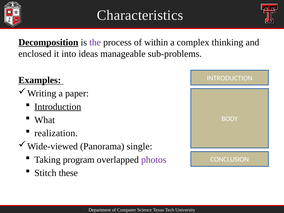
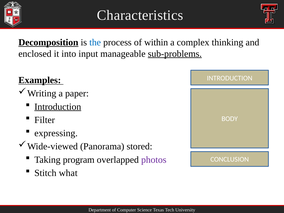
the colour: purple -> blue (95, 42)
ideas: ideas -> input (88, 54)
sub-problems underline: none -> present (175, 54)
What: What -> Filter (45, 120)
realization: realization -> expressing (56, 133)
single: single -> stored (139, 146)
these: these -> what (68, 173)
